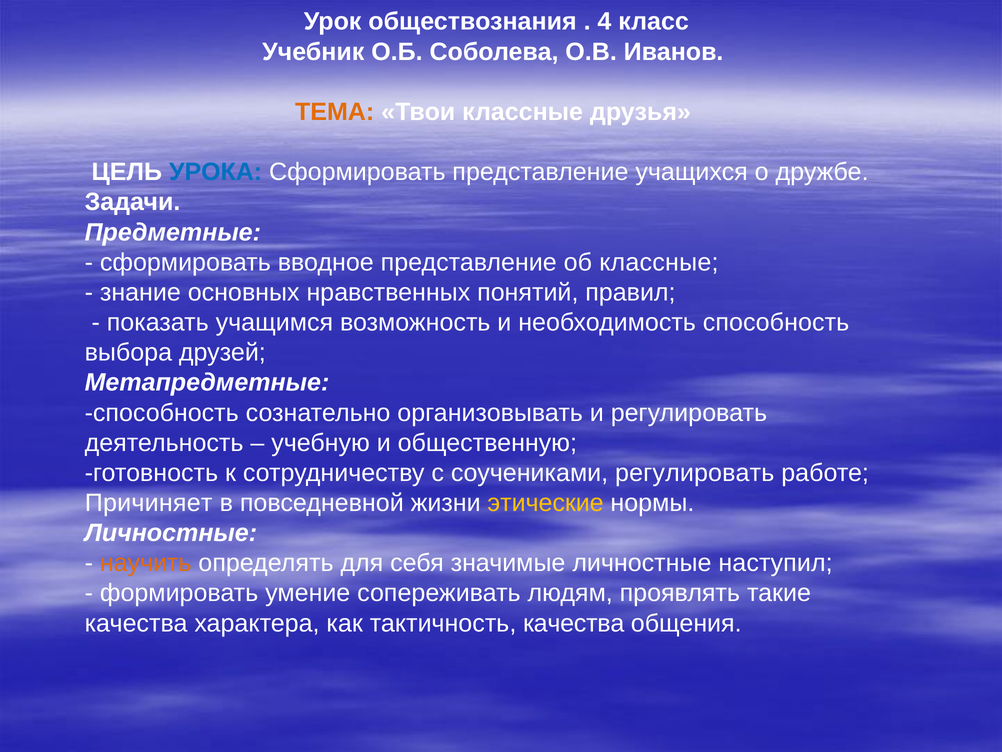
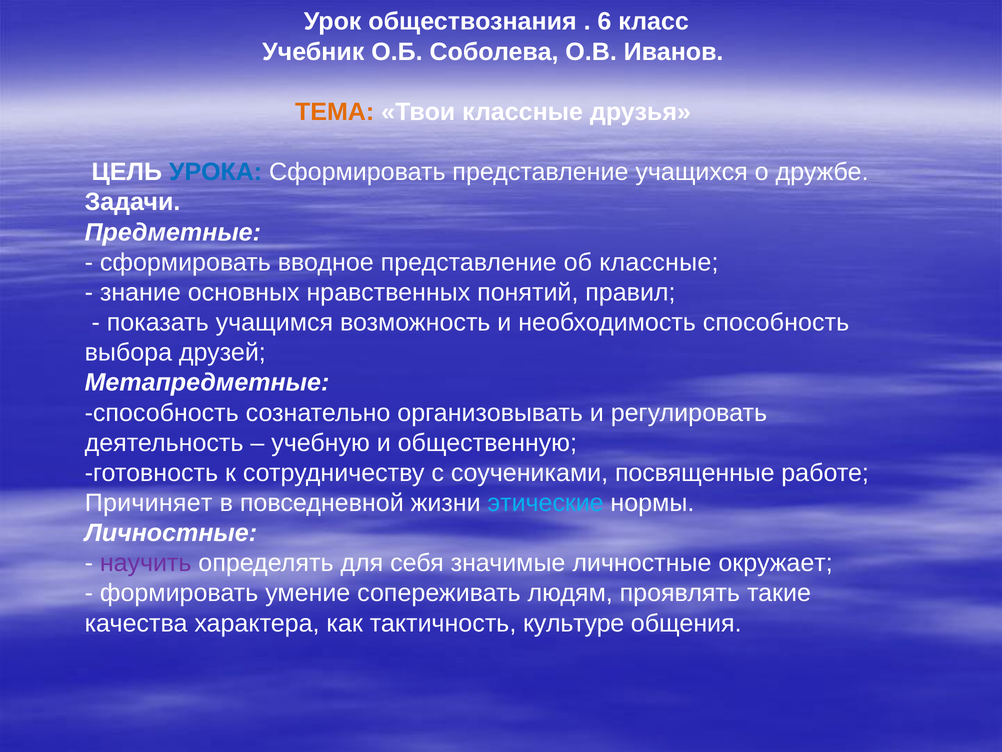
4: 4 -> 6 (604, 22)
соучениками регулировать: регулировать -> посвященные (695, 473)
этические colour: yellow -> light blue (546, 503)
научить colour: orange -> purple (146, 563)
наступил: наступил -> окружает (776, 563)
тактичность качества: качества -> культуре (574, 623)
